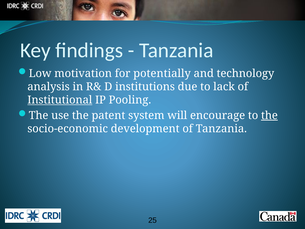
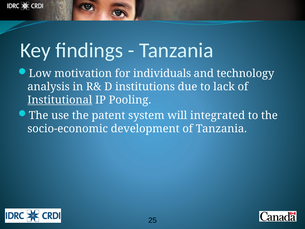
potentially: potentially -> individuals (162, 73)
encourage: encourage -> integrated (218, 115)
the underline: present -> none (269, 115)
